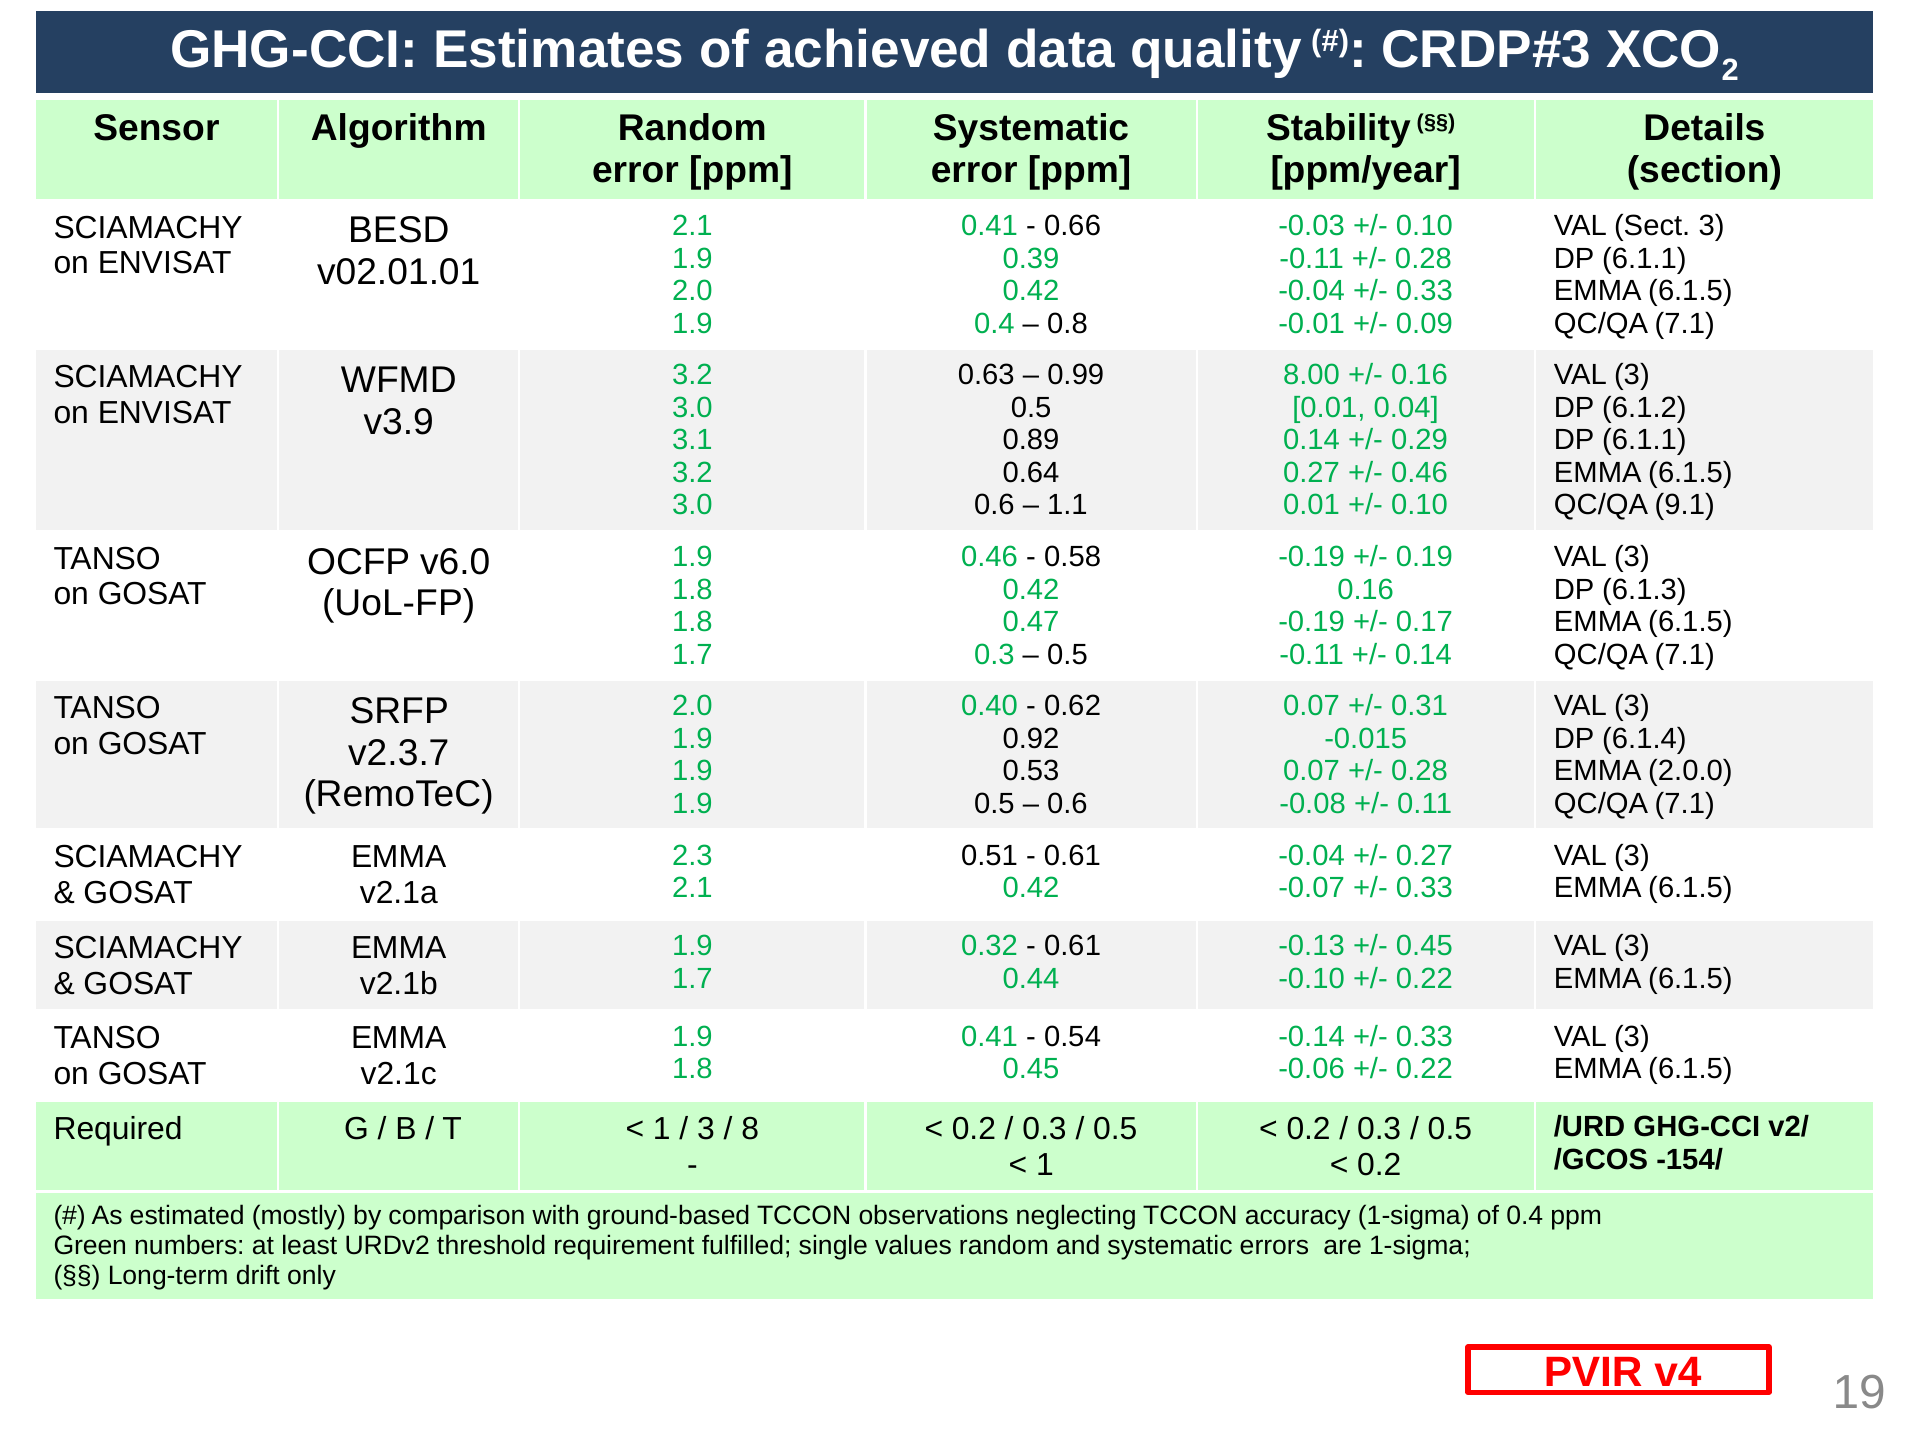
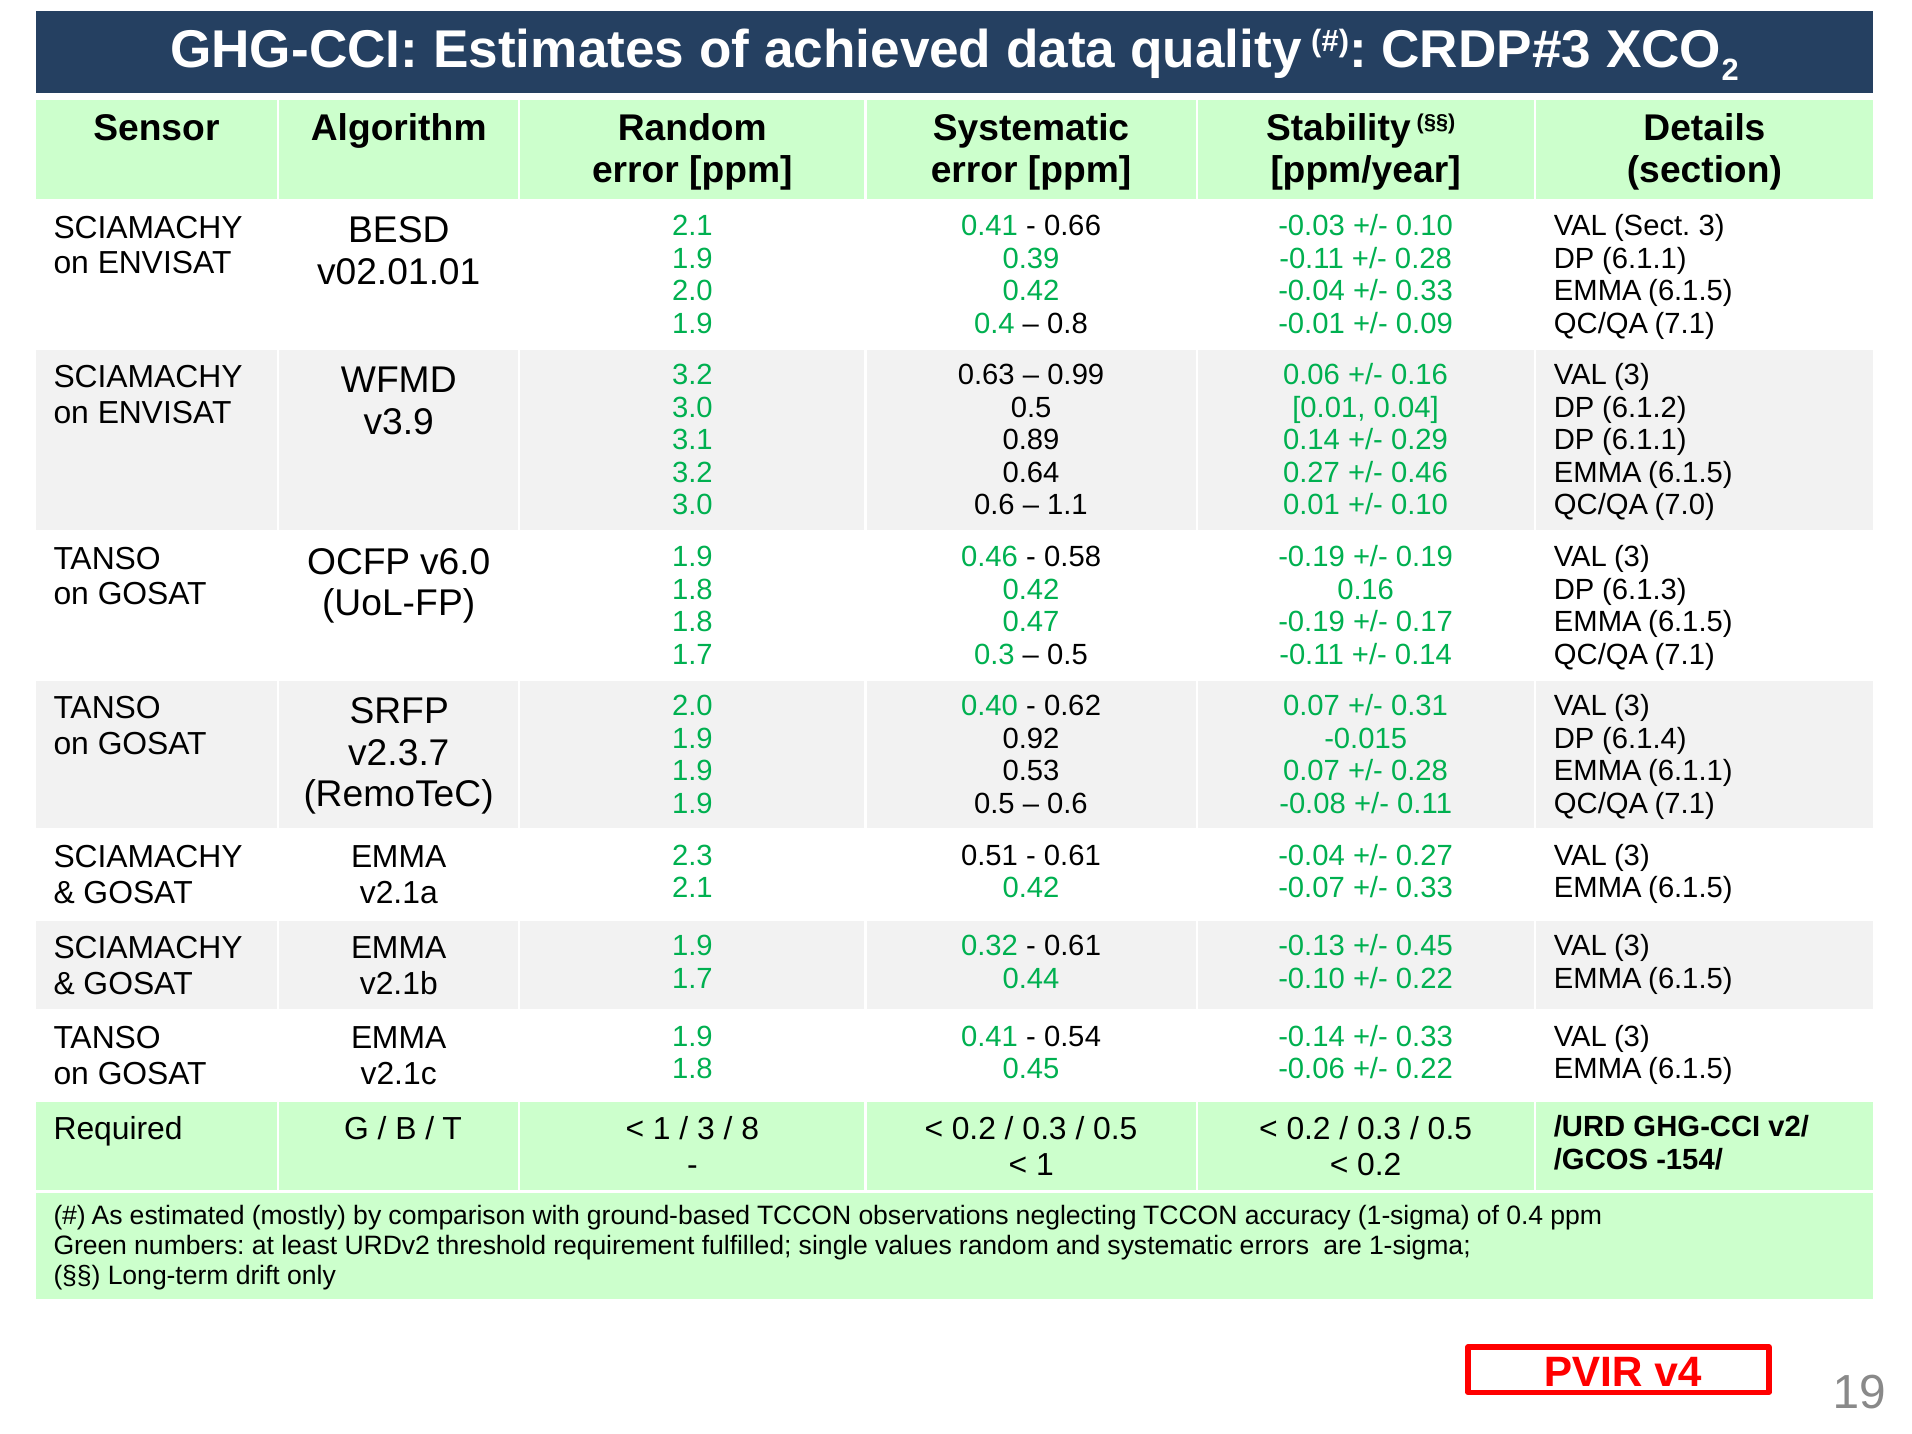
8.00: 8.00 -> 0.06 (1311, 375)
9.1: 9.1 -> 7.0 (1685, 505)
EMMA 2.0.0: 2.0.0 -> 6.1.1 (1690, 771)
